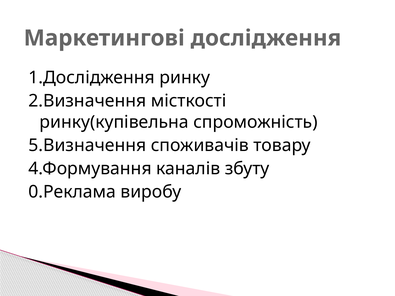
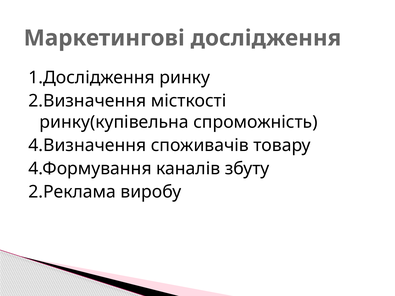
5.Визначення: 5.Визначення -> 4.Визначення (87, 145)
0.Реклама: 0.Реклама -> 2.Реклама (72, 192)
